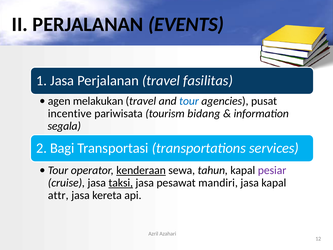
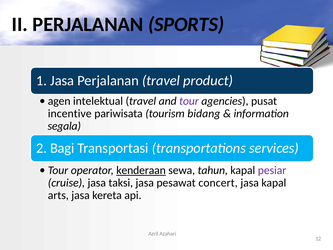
EVENTS: EVENTS -> SPORTS (186, 24)
fasilitas: fasilitas -> product (208, 81)
melakukan: melakukan -> intelektual (98, 101)
tour colour: blue -> purple (189, 101)
taksi underline: present -> none (121, 183)
mandiri: mandiri -> concert (218, 183)
attr: attr -> arts (58, 195)
